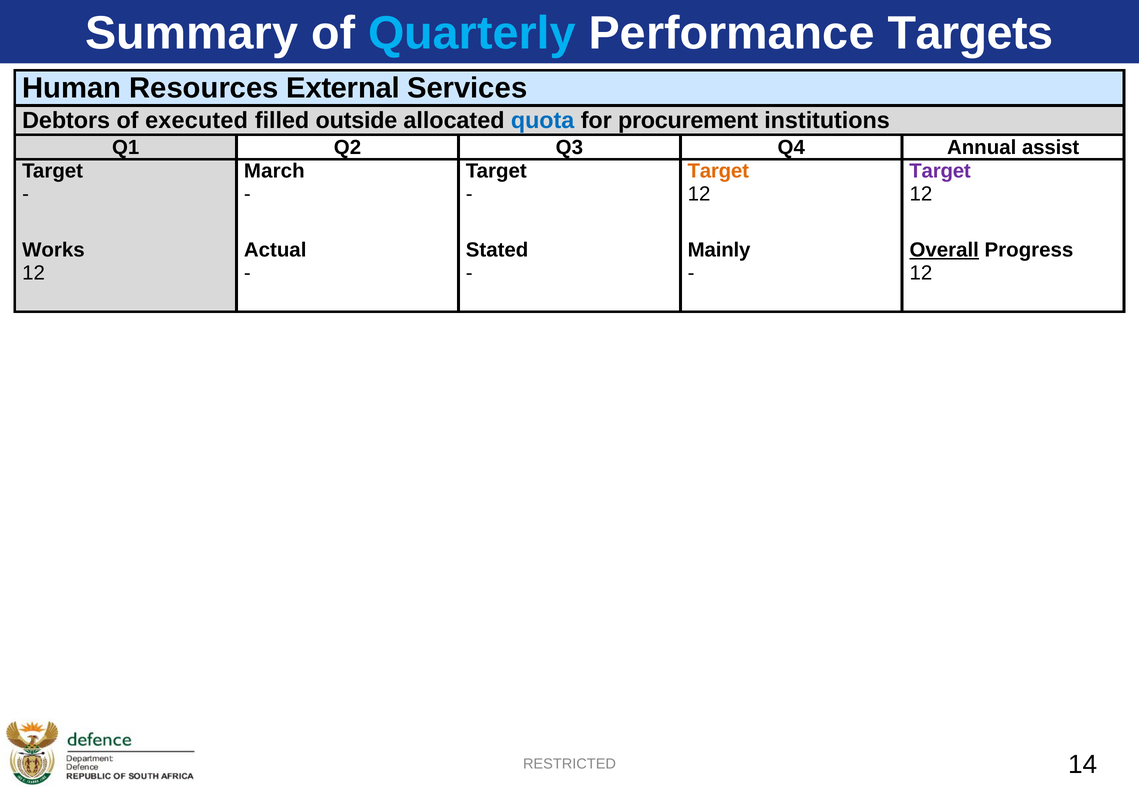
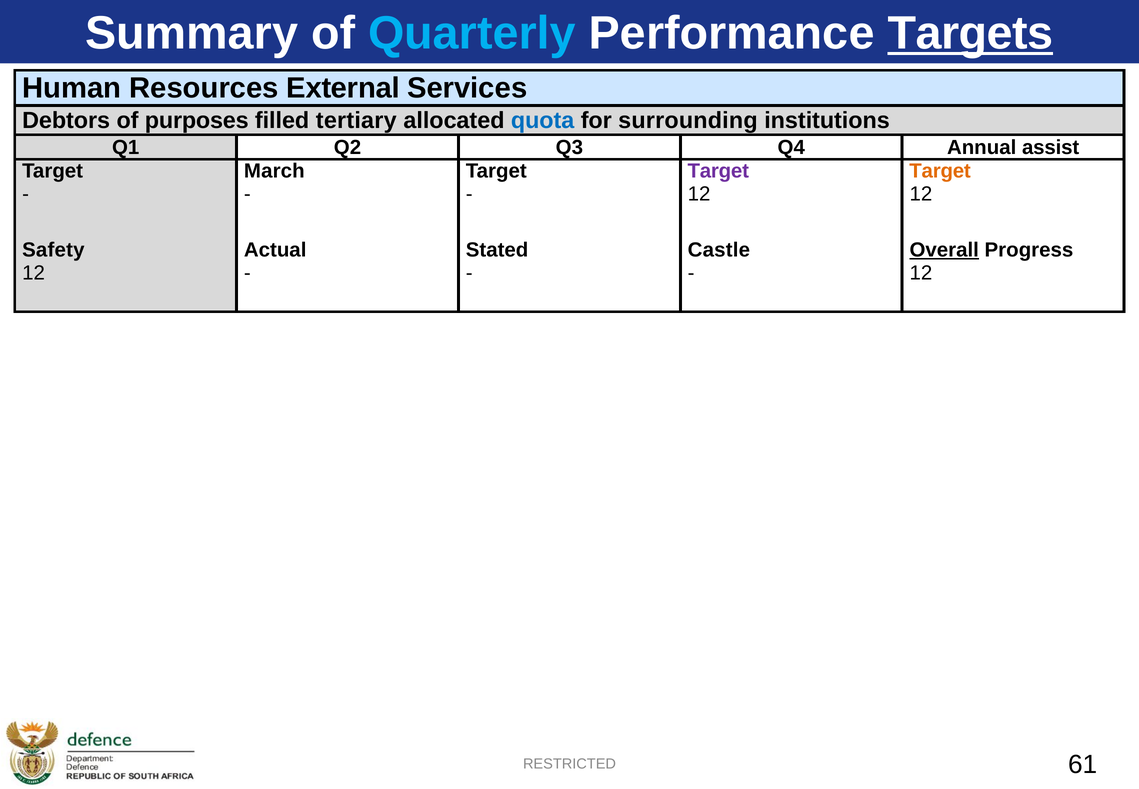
Targets underline: none -> present (970, 33)
executed: executed -> purposes (197, 120)
outside: outside -> tertiary (356, 120)
procurement: procurement -> surrounding (688, 120)
Target colour: orange -> purple (718, 171)
Target colour: purple -> orange (940, 171)
Works: Works -> Safety (53, 250)
Mainly: Mainly -> Castle (719, 250)
14: 14 -> 61 (1083, 764)
